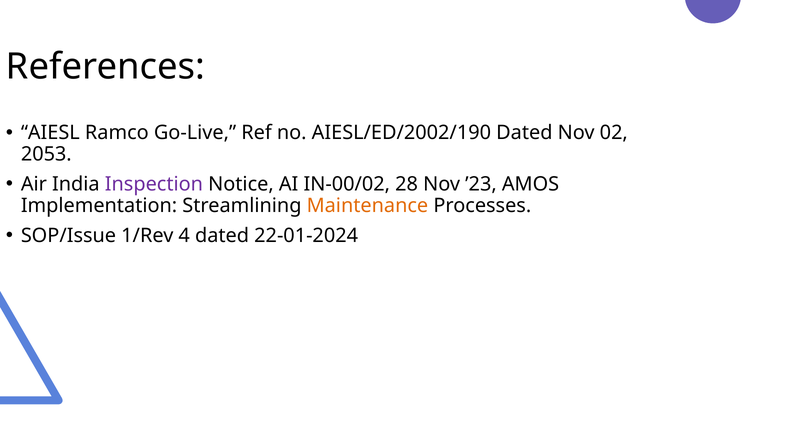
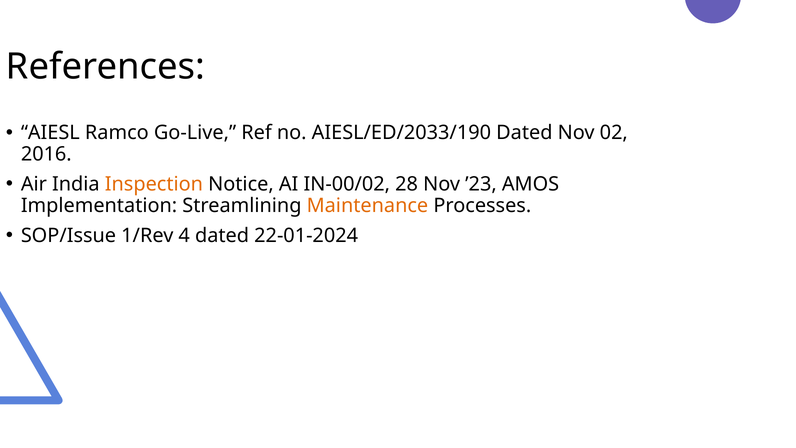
AIESL/ED/2002/190: AIESL/ED/2002/190 -> AIESL/ED/2033/190 (401, 133)
2053: 2053 -> 2016 (46, 154)
Inspection colour: purple -> orange (154, 184)
